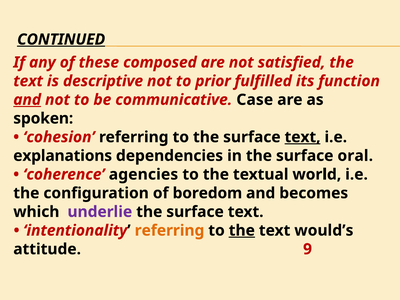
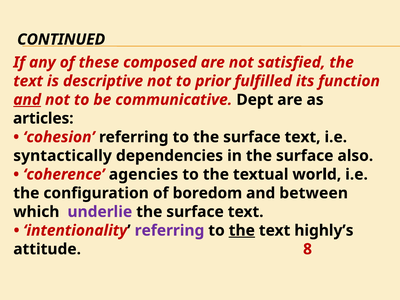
CONTINUED underline: present -> none (61, 39)
Case: Case -> Dept (255, 100)
spoken: spoken -> articles (43, 118)
text underline: present -> none (303, 137)
explanations: explanations -> syntactically (63, 156)
oral: oral -> also (355, 156)
becomes: becomes -> between (314, 193)
referring colour: orange -> purple (170, 230)
would’s: would’s -> highly’s (324, 230)
9: 9 -> 8 (308, 249)
